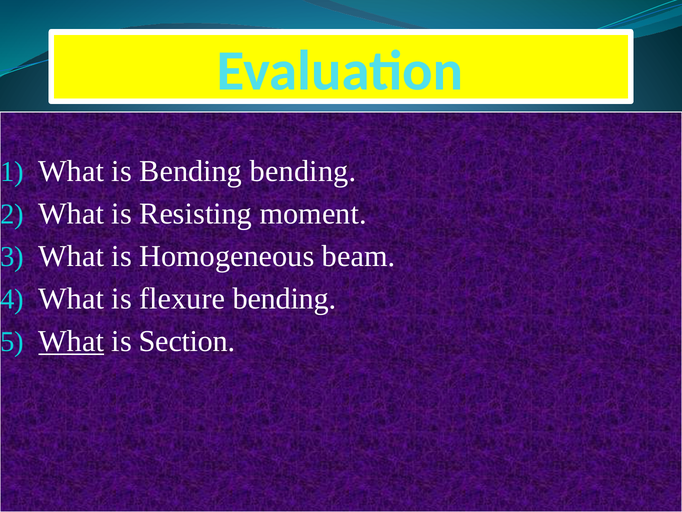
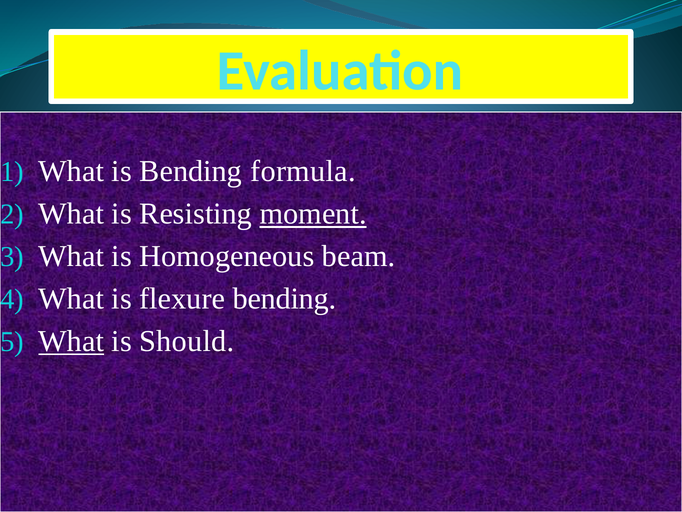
Bending bending: bending -> formula (303, 171)
moment underline: none -> present (313, 214)
Section: Section -> Should (187, 341)
